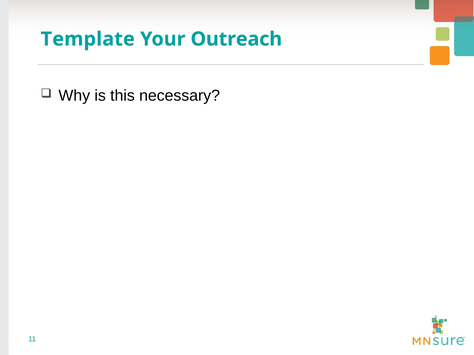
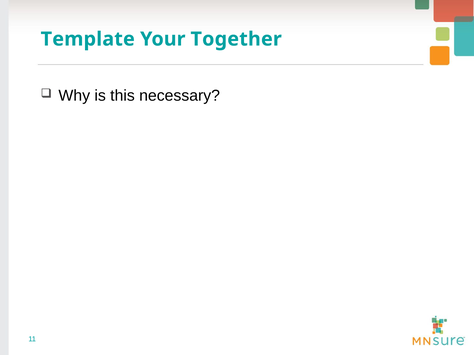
Outreach: Outreach -> Together (236, 39)
